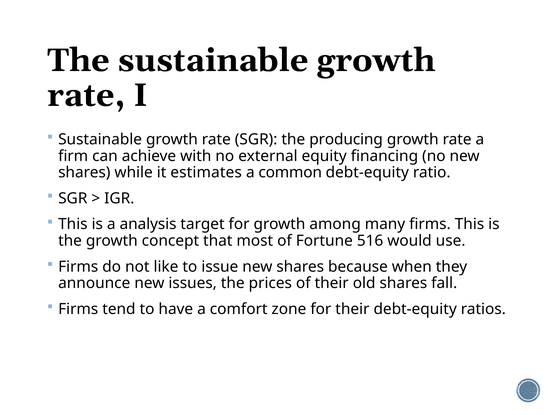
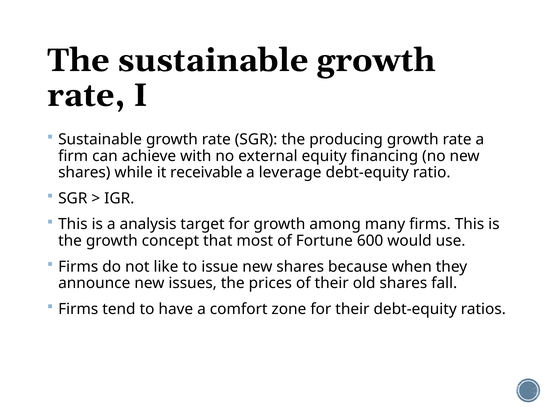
estimates: estimates -> receivable (206, 173)
common: common -> leverage (290, 173)
516: 516 -> 600 (370, 241)
